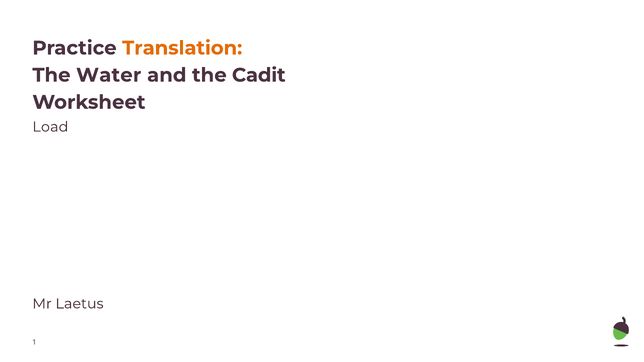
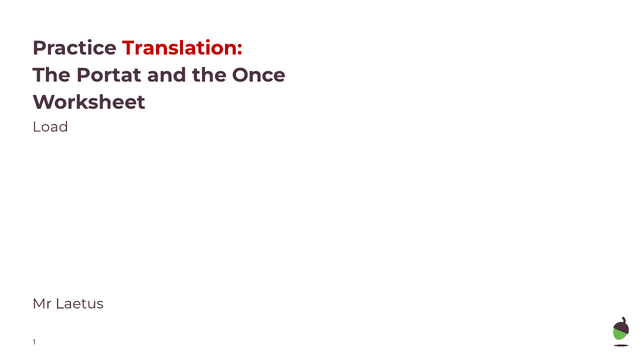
Translation colour: orange -> red (182, 48)
Water: Water -> Portat (109, 75)
Cadit: Cadit -> Once (259, 75)
